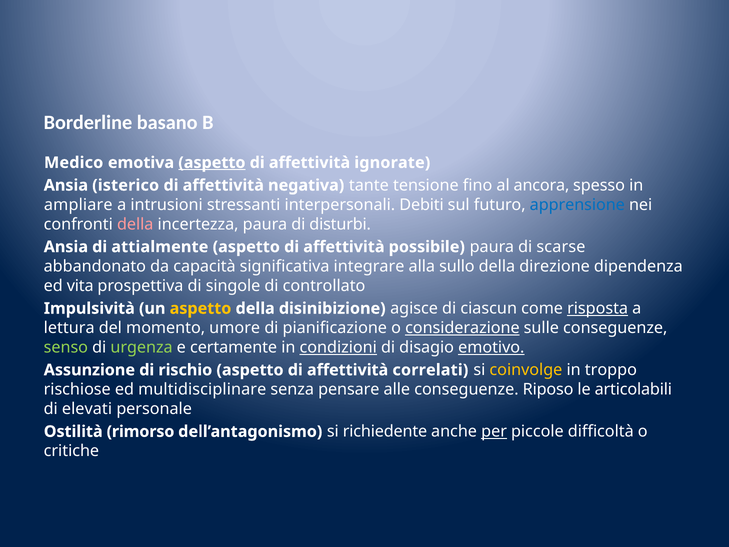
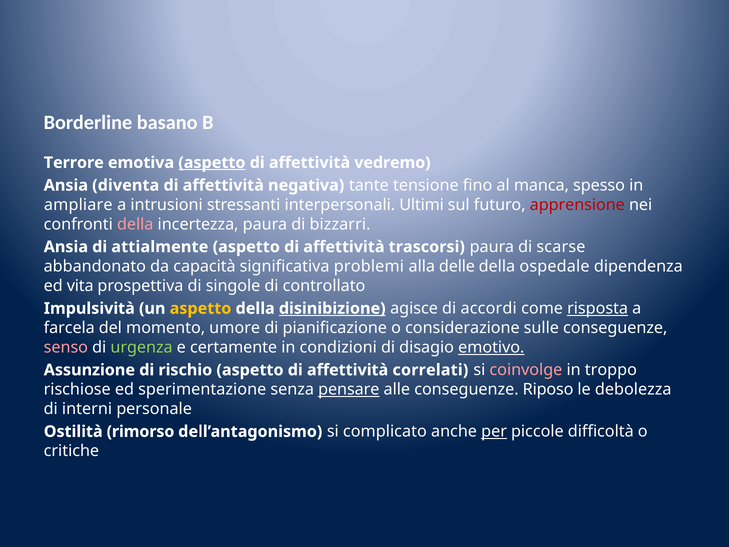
Medico: Medico -> Terrore (74, 163)
ignorate: ignorate -> vedremo (392, 163)
isterico: isterico -> diventa (126, 185)
ancora: ancora -> manca (541, 185)
Debiti: Debiti -> Ultimi (422, 205)
apprensione colour: blue -> red (577, 205)
disturbi: disturbi -> bizzarri (340, 224)
possibile: possibile -> trascorsi (427, 247)
integrare: integrare -> problemi (369, 266)
sullo: sullo -> delle (457, 266)
direzione: direzione -> ospedale (554, 266)
disinibizione underline: none -> present (332, 308)
ciascun: ciascun -> accordi (489, 308)
lettura: lettura -> farcela (69, 328)
considerazione underline: present -> none (462, 328)
senso colour: light green -> pink (66, 347)
condizioni underline: present -> none (338, 347)
coinvolge colour: yellow -> pink (526, 370)
multidisciplinare: multidisciplinare -> sperimentazione (202, 389)
pensare underline: none -> present (349, 389)
articolabili: articolabili -> debolezza (633, 389)
elevati: elevati -> interni (87, 409)
richiedente: richiedente -> complicato (385, 431)
